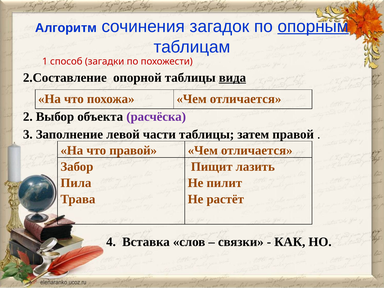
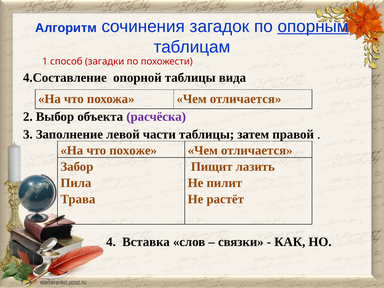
2.Составление: 2.Составление -> 4.Составление (65, 78)
вида underline: present -> none (232, 78)
что правой: правой -> похоже (133, 150)
